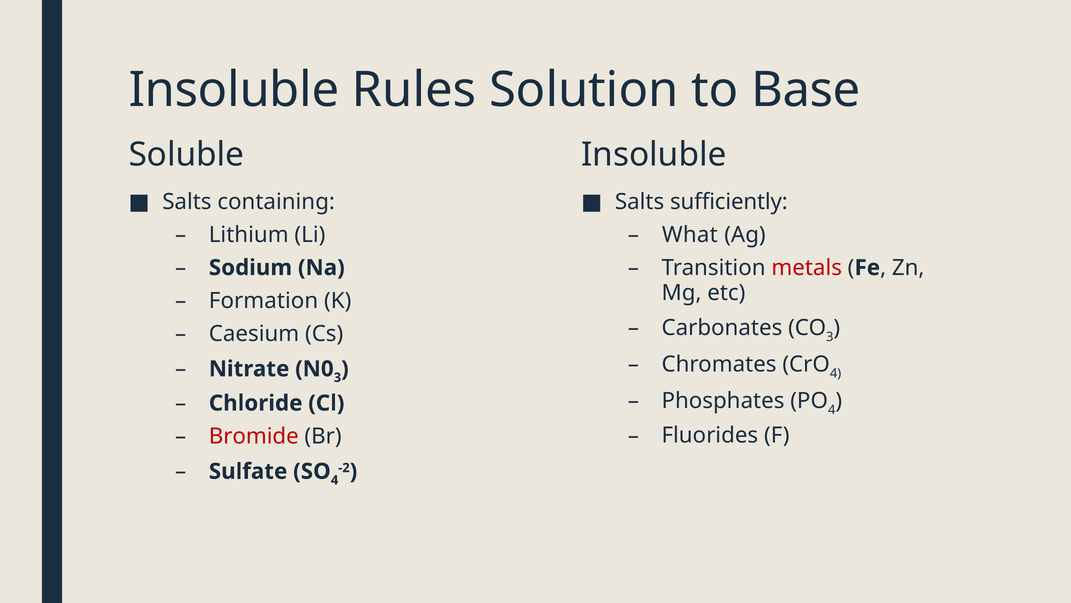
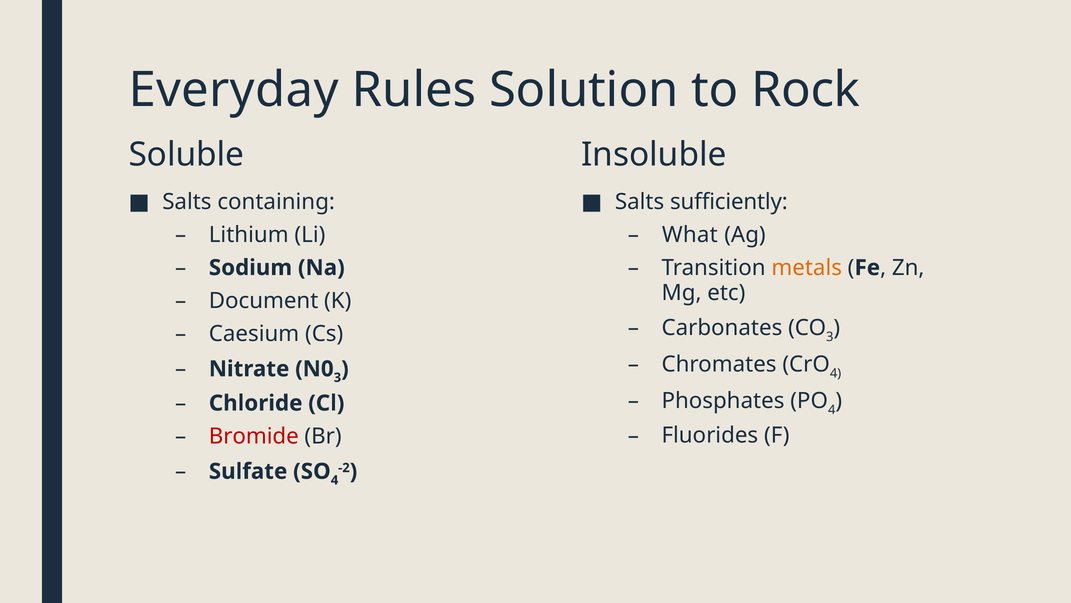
Insoluble: Insoluble -> Everyday (234, 90)
Base: Base -> Rock (806, 90)
metals colour: red -> orange (807, 267)
Formation: Formation -> Document (264, 300)
